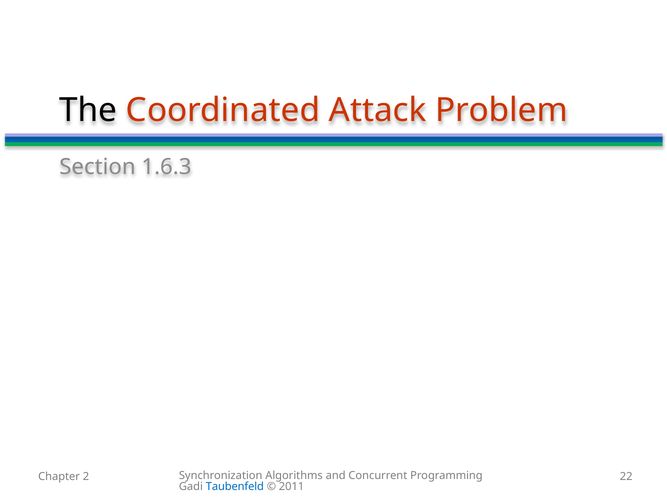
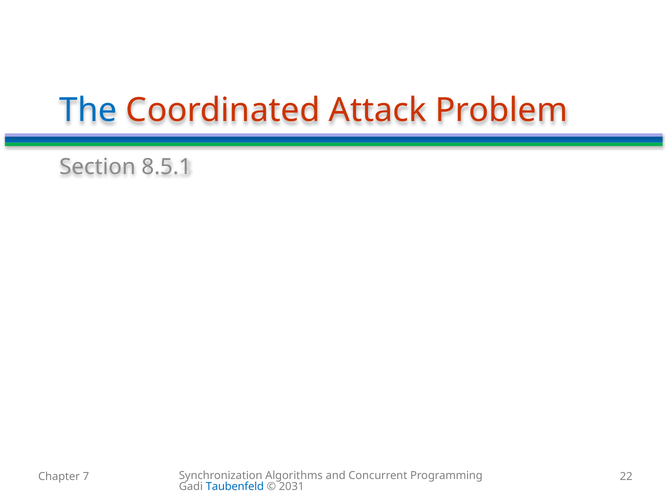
The colour: black -> blue (88, 110)
1.6.3: 1.6.3 -> 8.5.1 (166, 167)
2: 2 -> 7 (86, 477)
2011: 2011 -> 2031 (292, 487)
